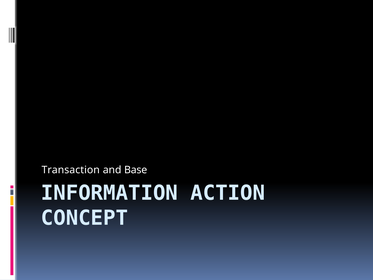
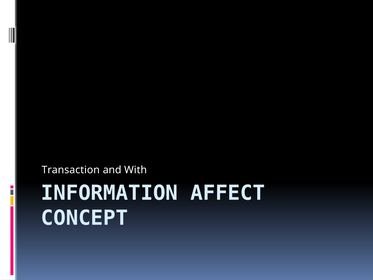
Base: Base -> With (136, 170)
ACTION: ACTION -> AFFECT (228, 193)
